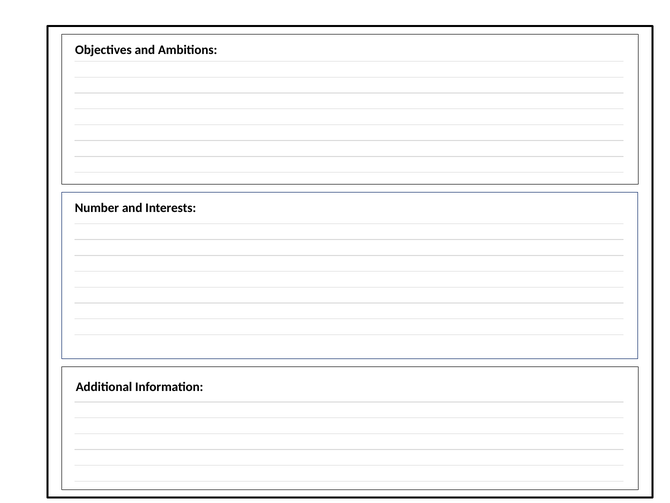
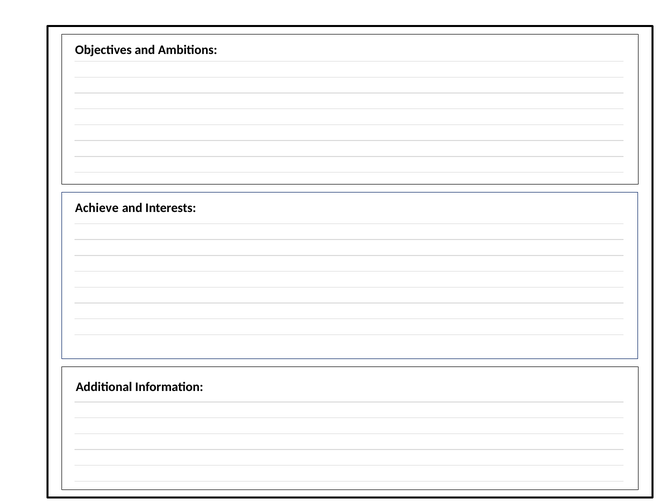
Number: Number -> Achieve (97, 208)
